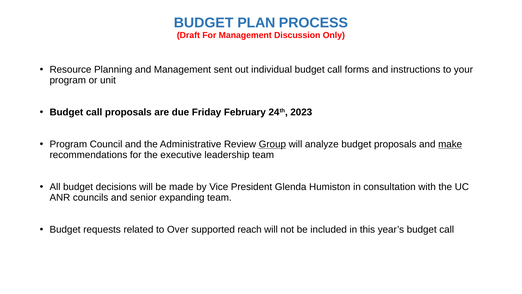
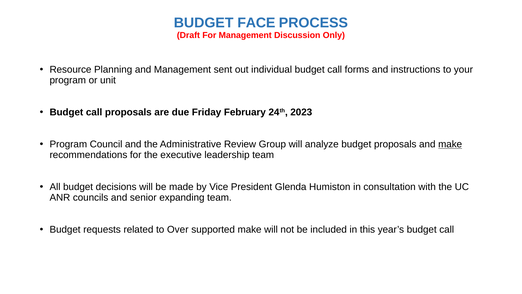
PLAN: PLAN -> FACE (256, 23)
Group underline: present -> none (272, 144)
supported reach: reach -> make (250, 229)
